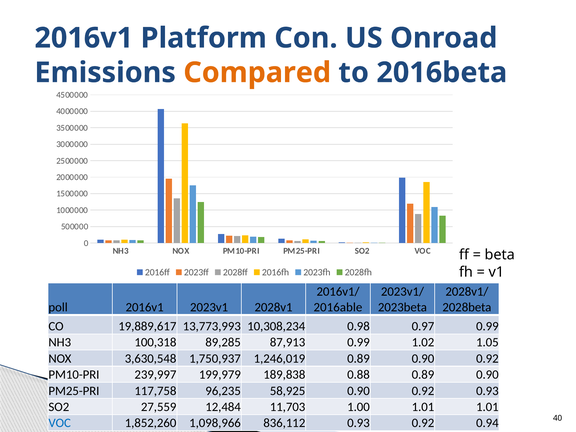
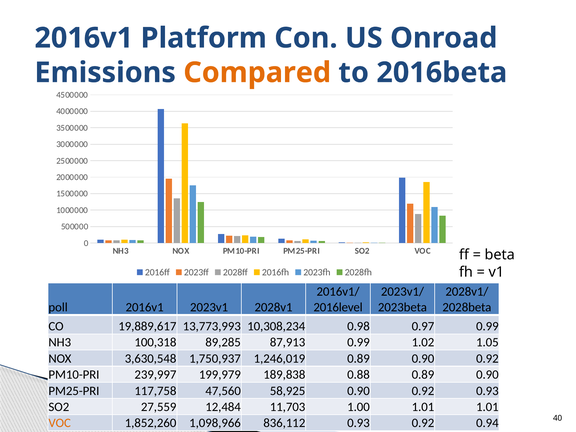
2016able: 2016able -> 2016level (338, 307)
96,235: 96,235 -> 47,560 (223, 391)
VOC colour: blue -> orange (60, 423)
